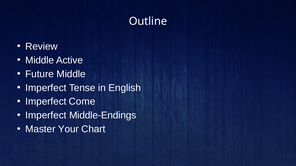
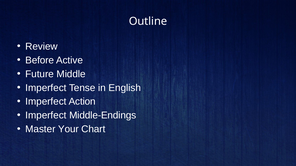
Middle: Middle -> Before (40, 60)
Come: Come -> Action (82, 102)
